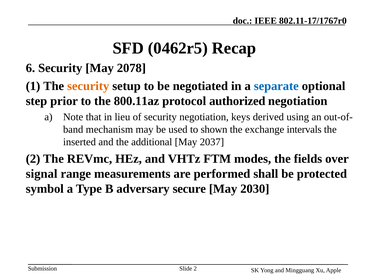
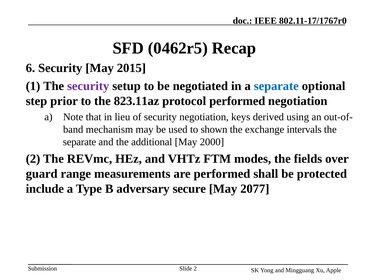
2078: 2078 -> 2015 (131, 68)
security colour: orange -> purple (88, 86)
800.11az: 800.11az -> 823.11az (137, 101)
protocol authorized: authorized -> performed (237, 101)
inserted: inserted -> separate (80, 142)
2037: 2037 -> 2000 (212, 142)
signal: signal -> guard (42, 174)
symbol: symbol -> include (45, 189)
2030: 2030 -> 2077 (255, 189)
